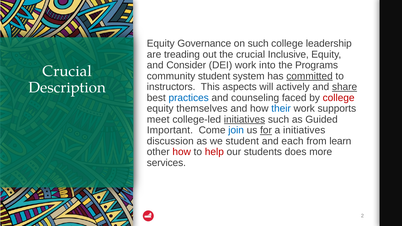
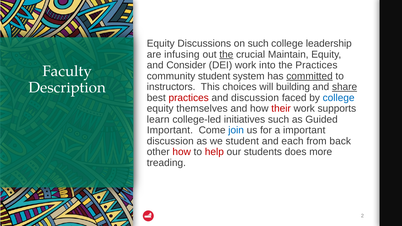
Governance: Governance -> Discussions (204, 44)
treading: treading -> infusing (182, 54)
the underline: none -> present (226, 54)
Inclusive: Inclusive -> Maintain (288, 54)
the Programs: Programs -> Practices (316, 65)
Crucial: Crucial -> Faculty (67, 71)
aspects: aspects -> choices (240, 87)
actively: actively -> building (293, 87)
practices colour: blue -> red (189, 98)
and counseling: counseling -> discussion (255, 98)
college colour: red -> blue (339, 98)
their colour: blue -> red (281, 109)
meet: meet -> learn (158, 119)
initiatives underline: present -> none (244, 119)
for underline: present -> none (266, 130)
a initiatives: initiatives -> important (304, 130)
learn: learn -> back (340, 141)
services: services -> treading (166, 163)
